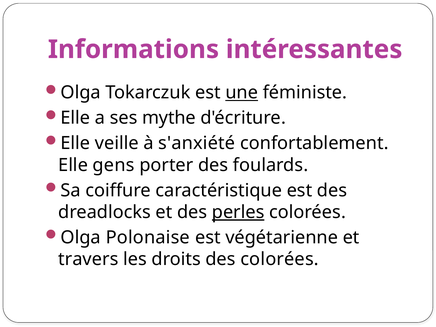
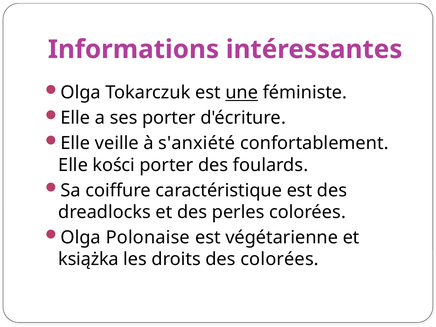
ses mythe: mythe -> porter (169, 118)
gens: gens -> kości (114, 165)
perles underline: present -> none (238, 212)
travers: travers -> książka (88, 259)
